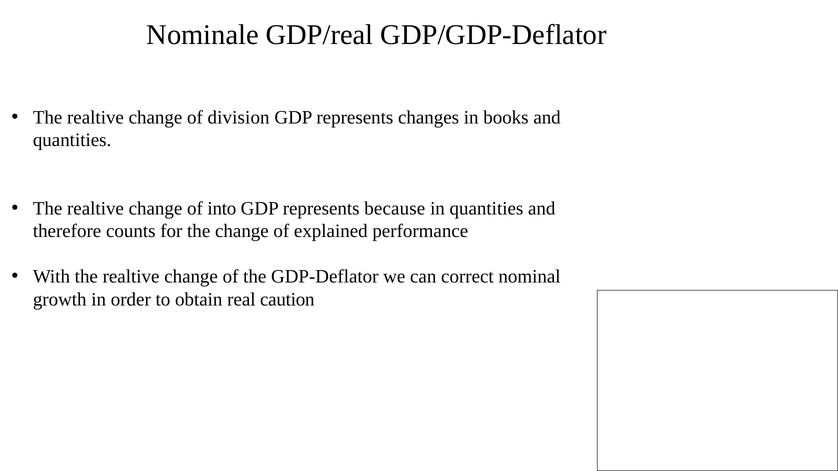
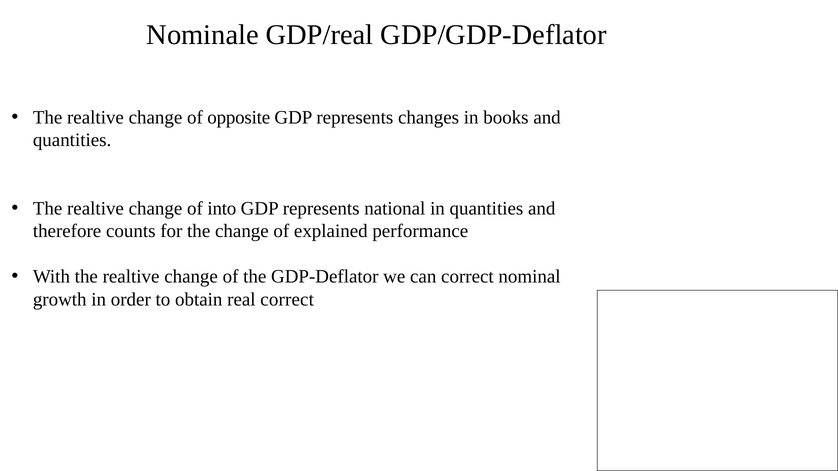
division: division -> opposite (239, 118)
because: because -> national (395, 209)
real caution: caution -> correct (287, 300)
